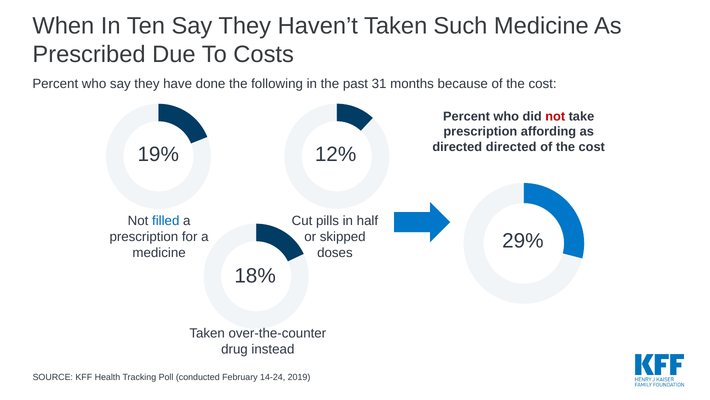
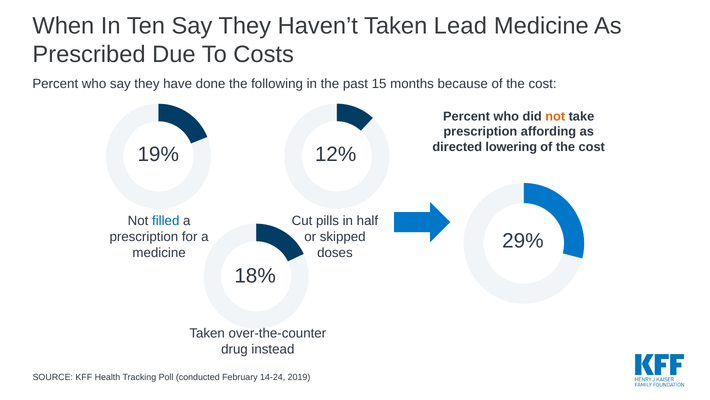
Such: Such -> Lead (460, 26)
31: 31 -> 15 (379, 84)
not colour: red -> orange (555, 116)
directed directed: directed -> lowering (511, 147)
